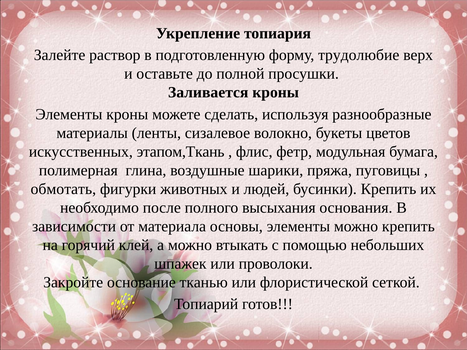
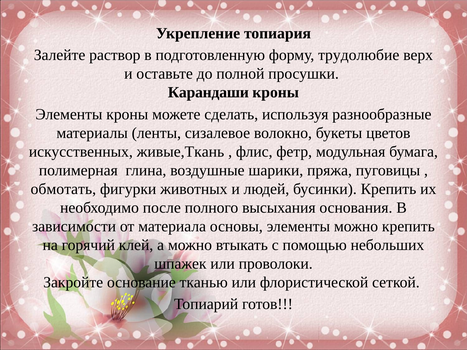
Заливается: Заливается -> Карандаши (208, 93)
этапом,Ткань: этапом,Ткань -> живые,Ткань (180, 152)
